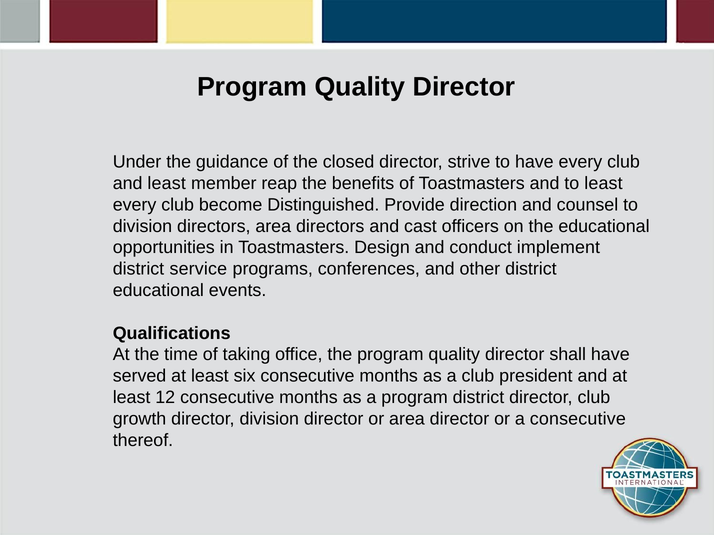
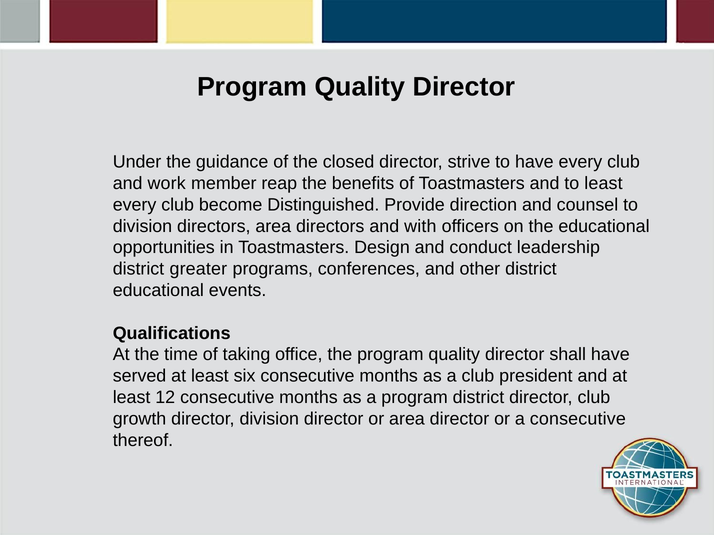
and least: least -> work (167, 184)
cast: cast -> with (420, 226)
implement: implement -> leadership (558, 248)
service: service -> greater (198, 269)
